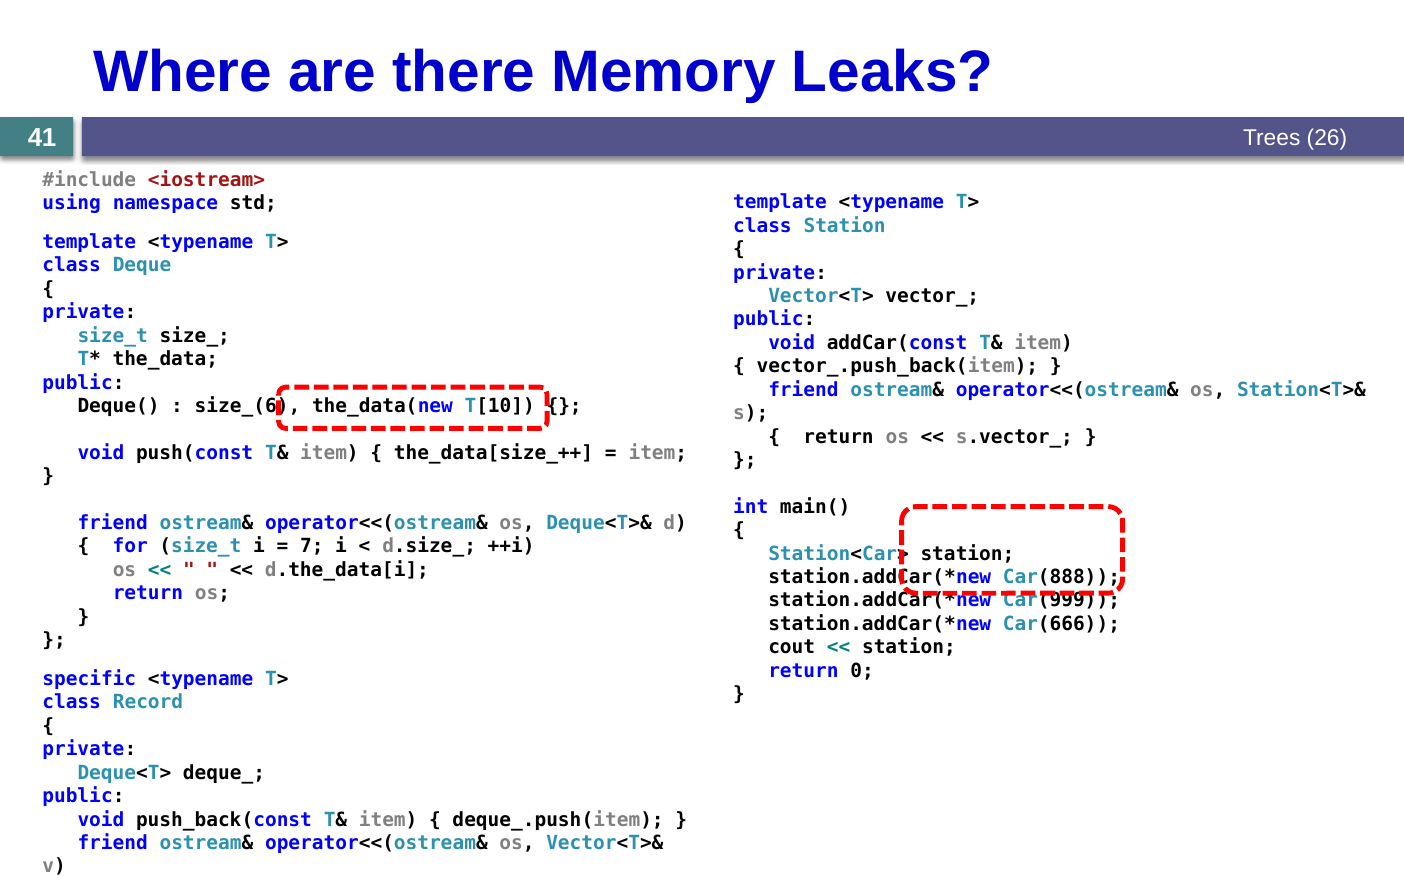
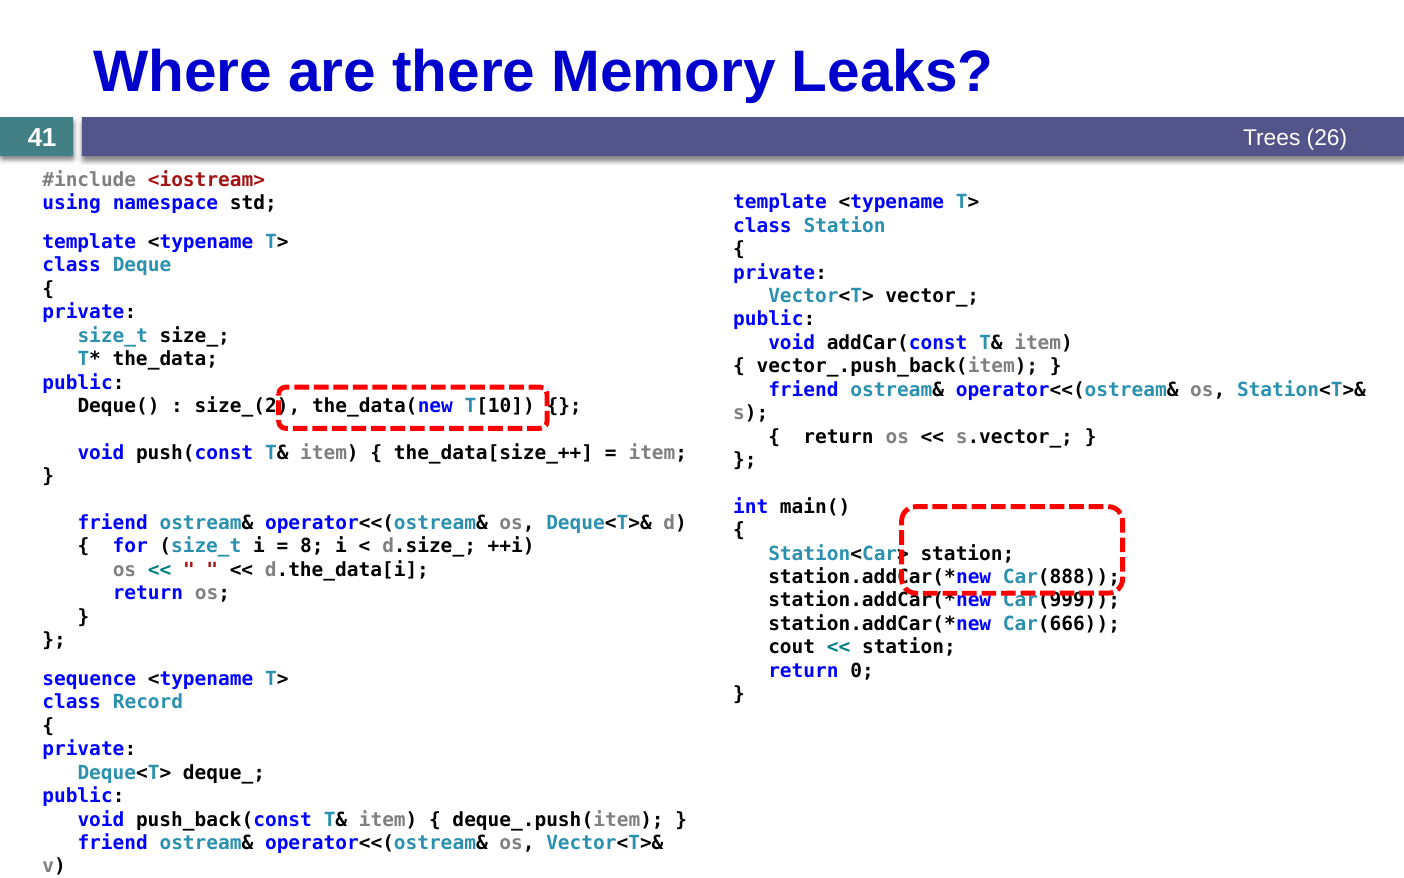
size_(6: size_(6 -> size_(2 (247, 406)
7: 7 -> 8 (312, 546)
specific: specific -> sequence (89, 679)
